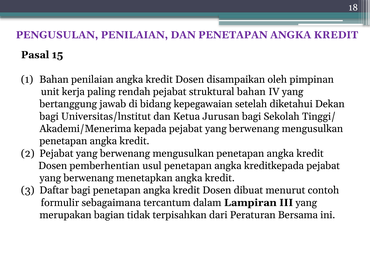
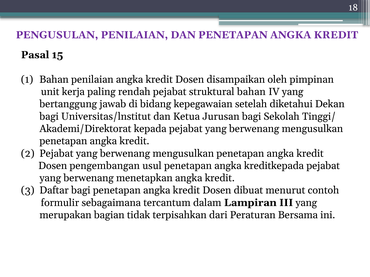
Akademi/Menerima: Akademi/Menerima -> Akademi/Direktorat (85, 129)
pemberhentian: pemberhentian -> pengembangan (105, 166)
